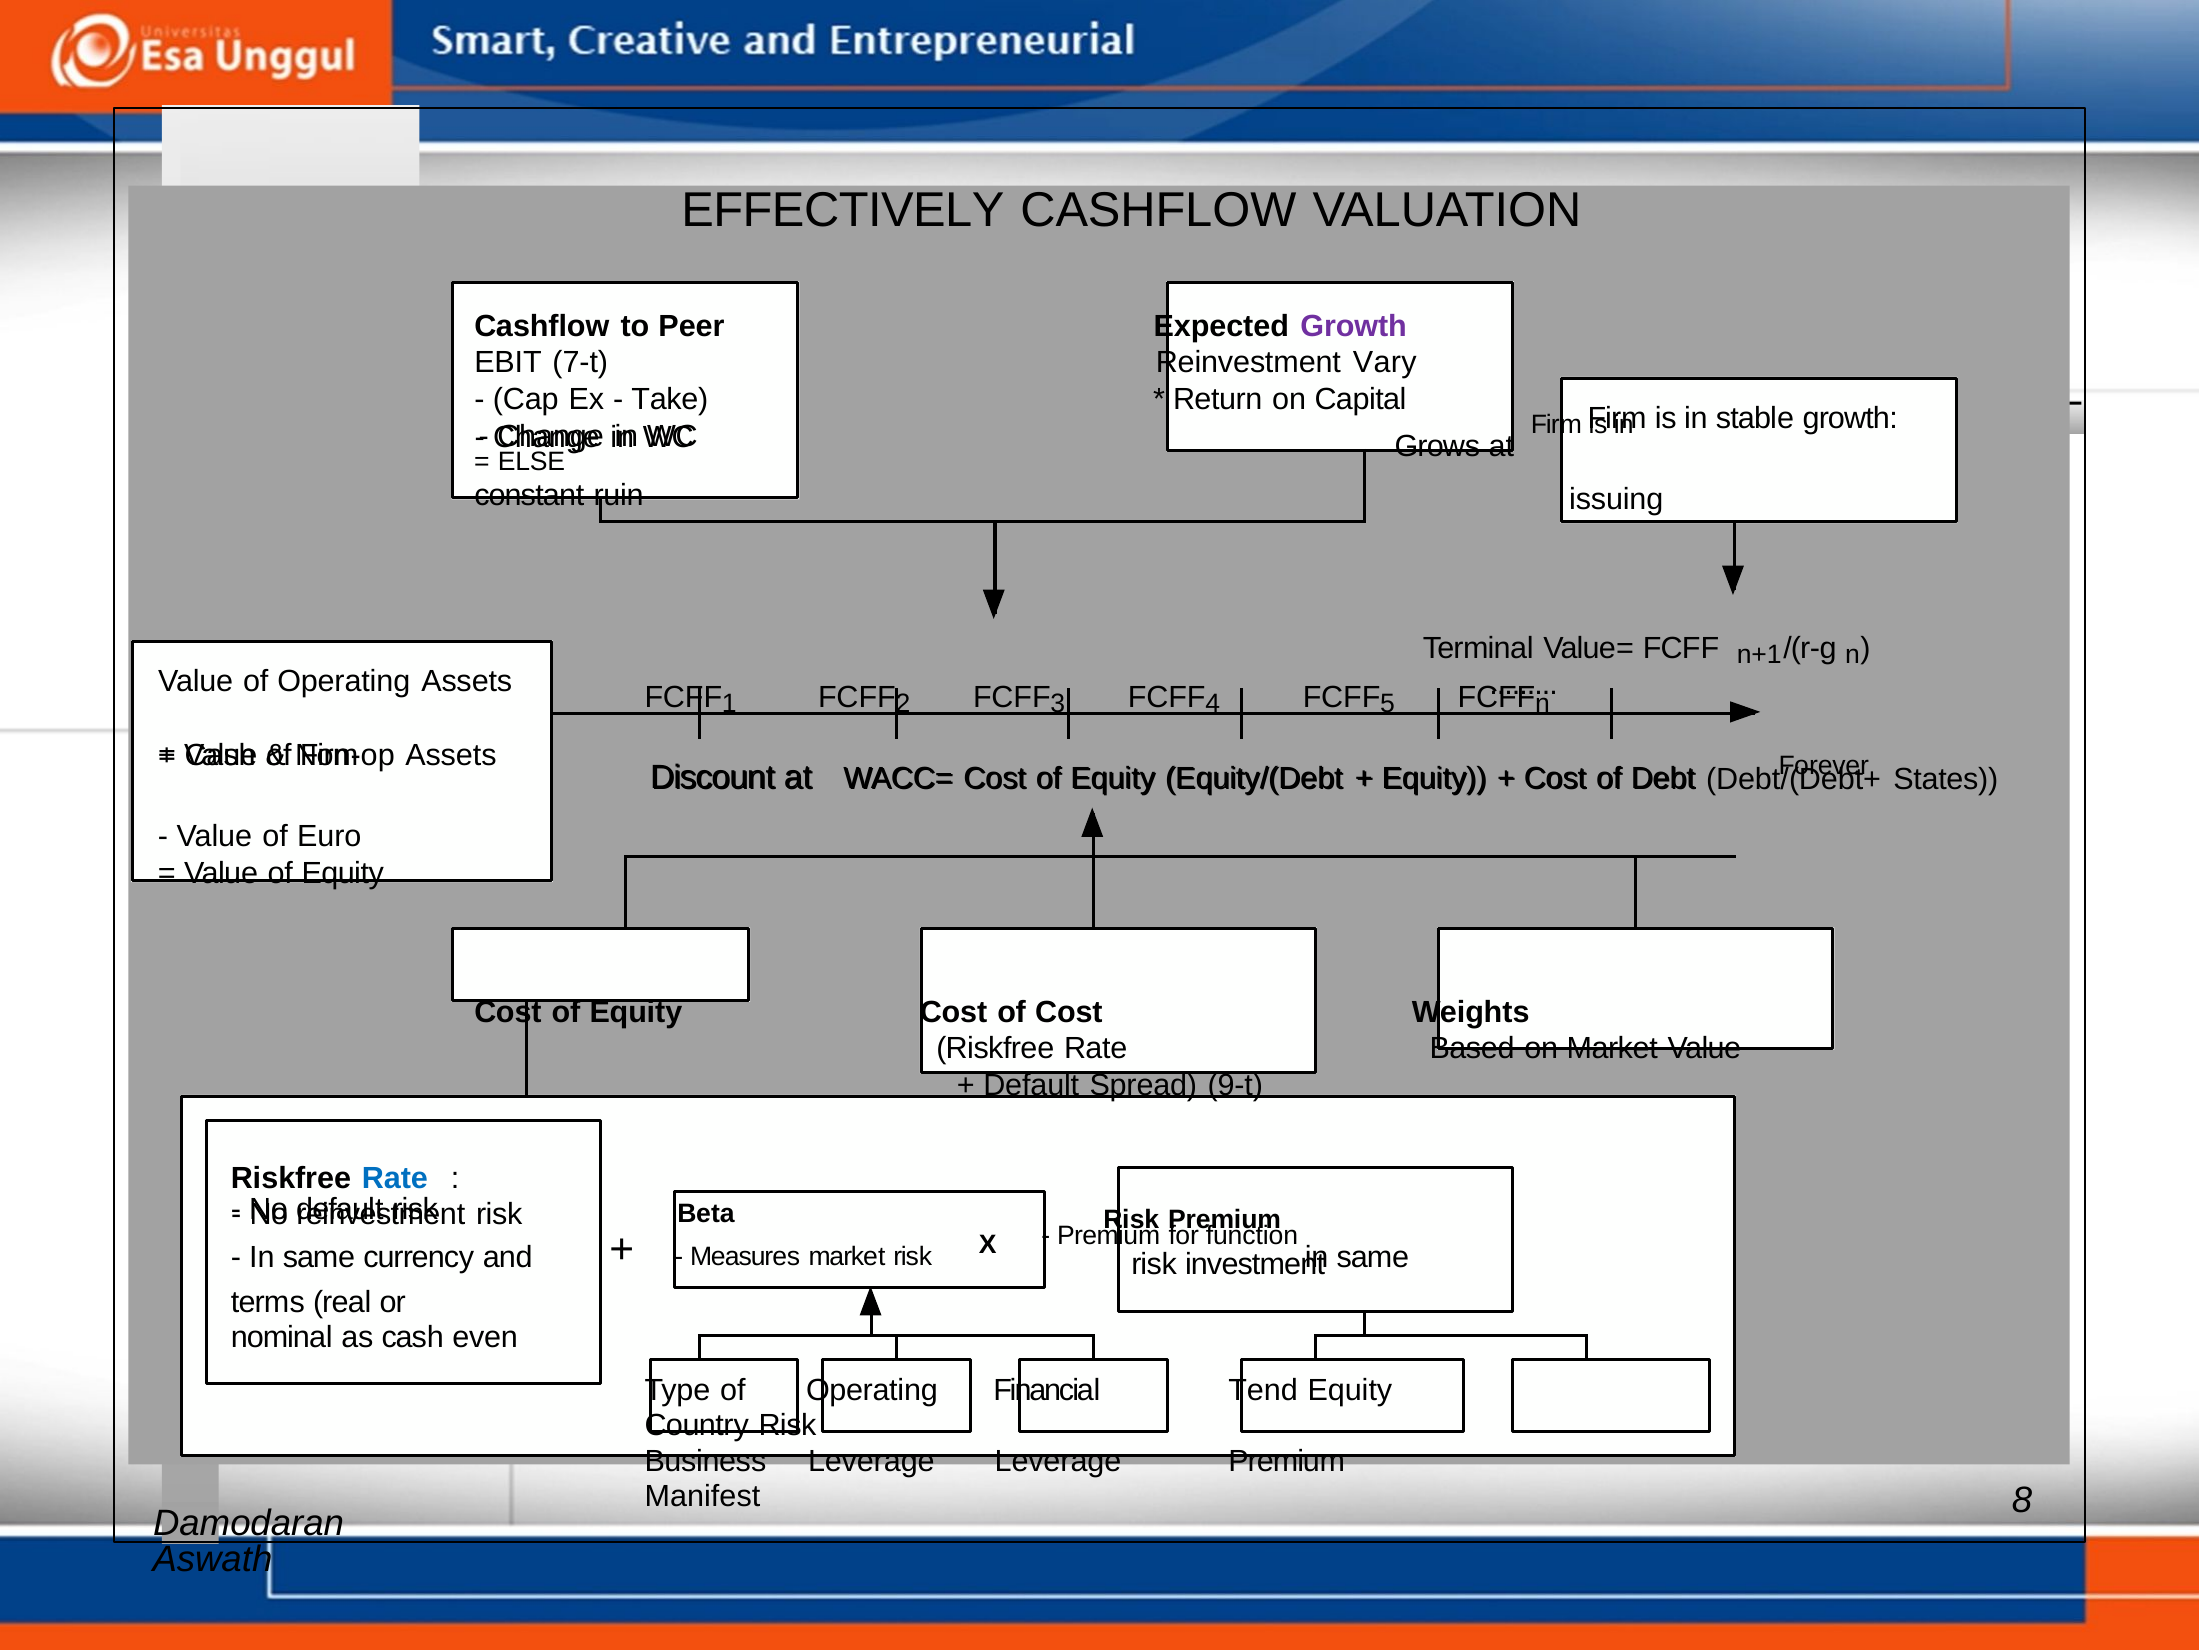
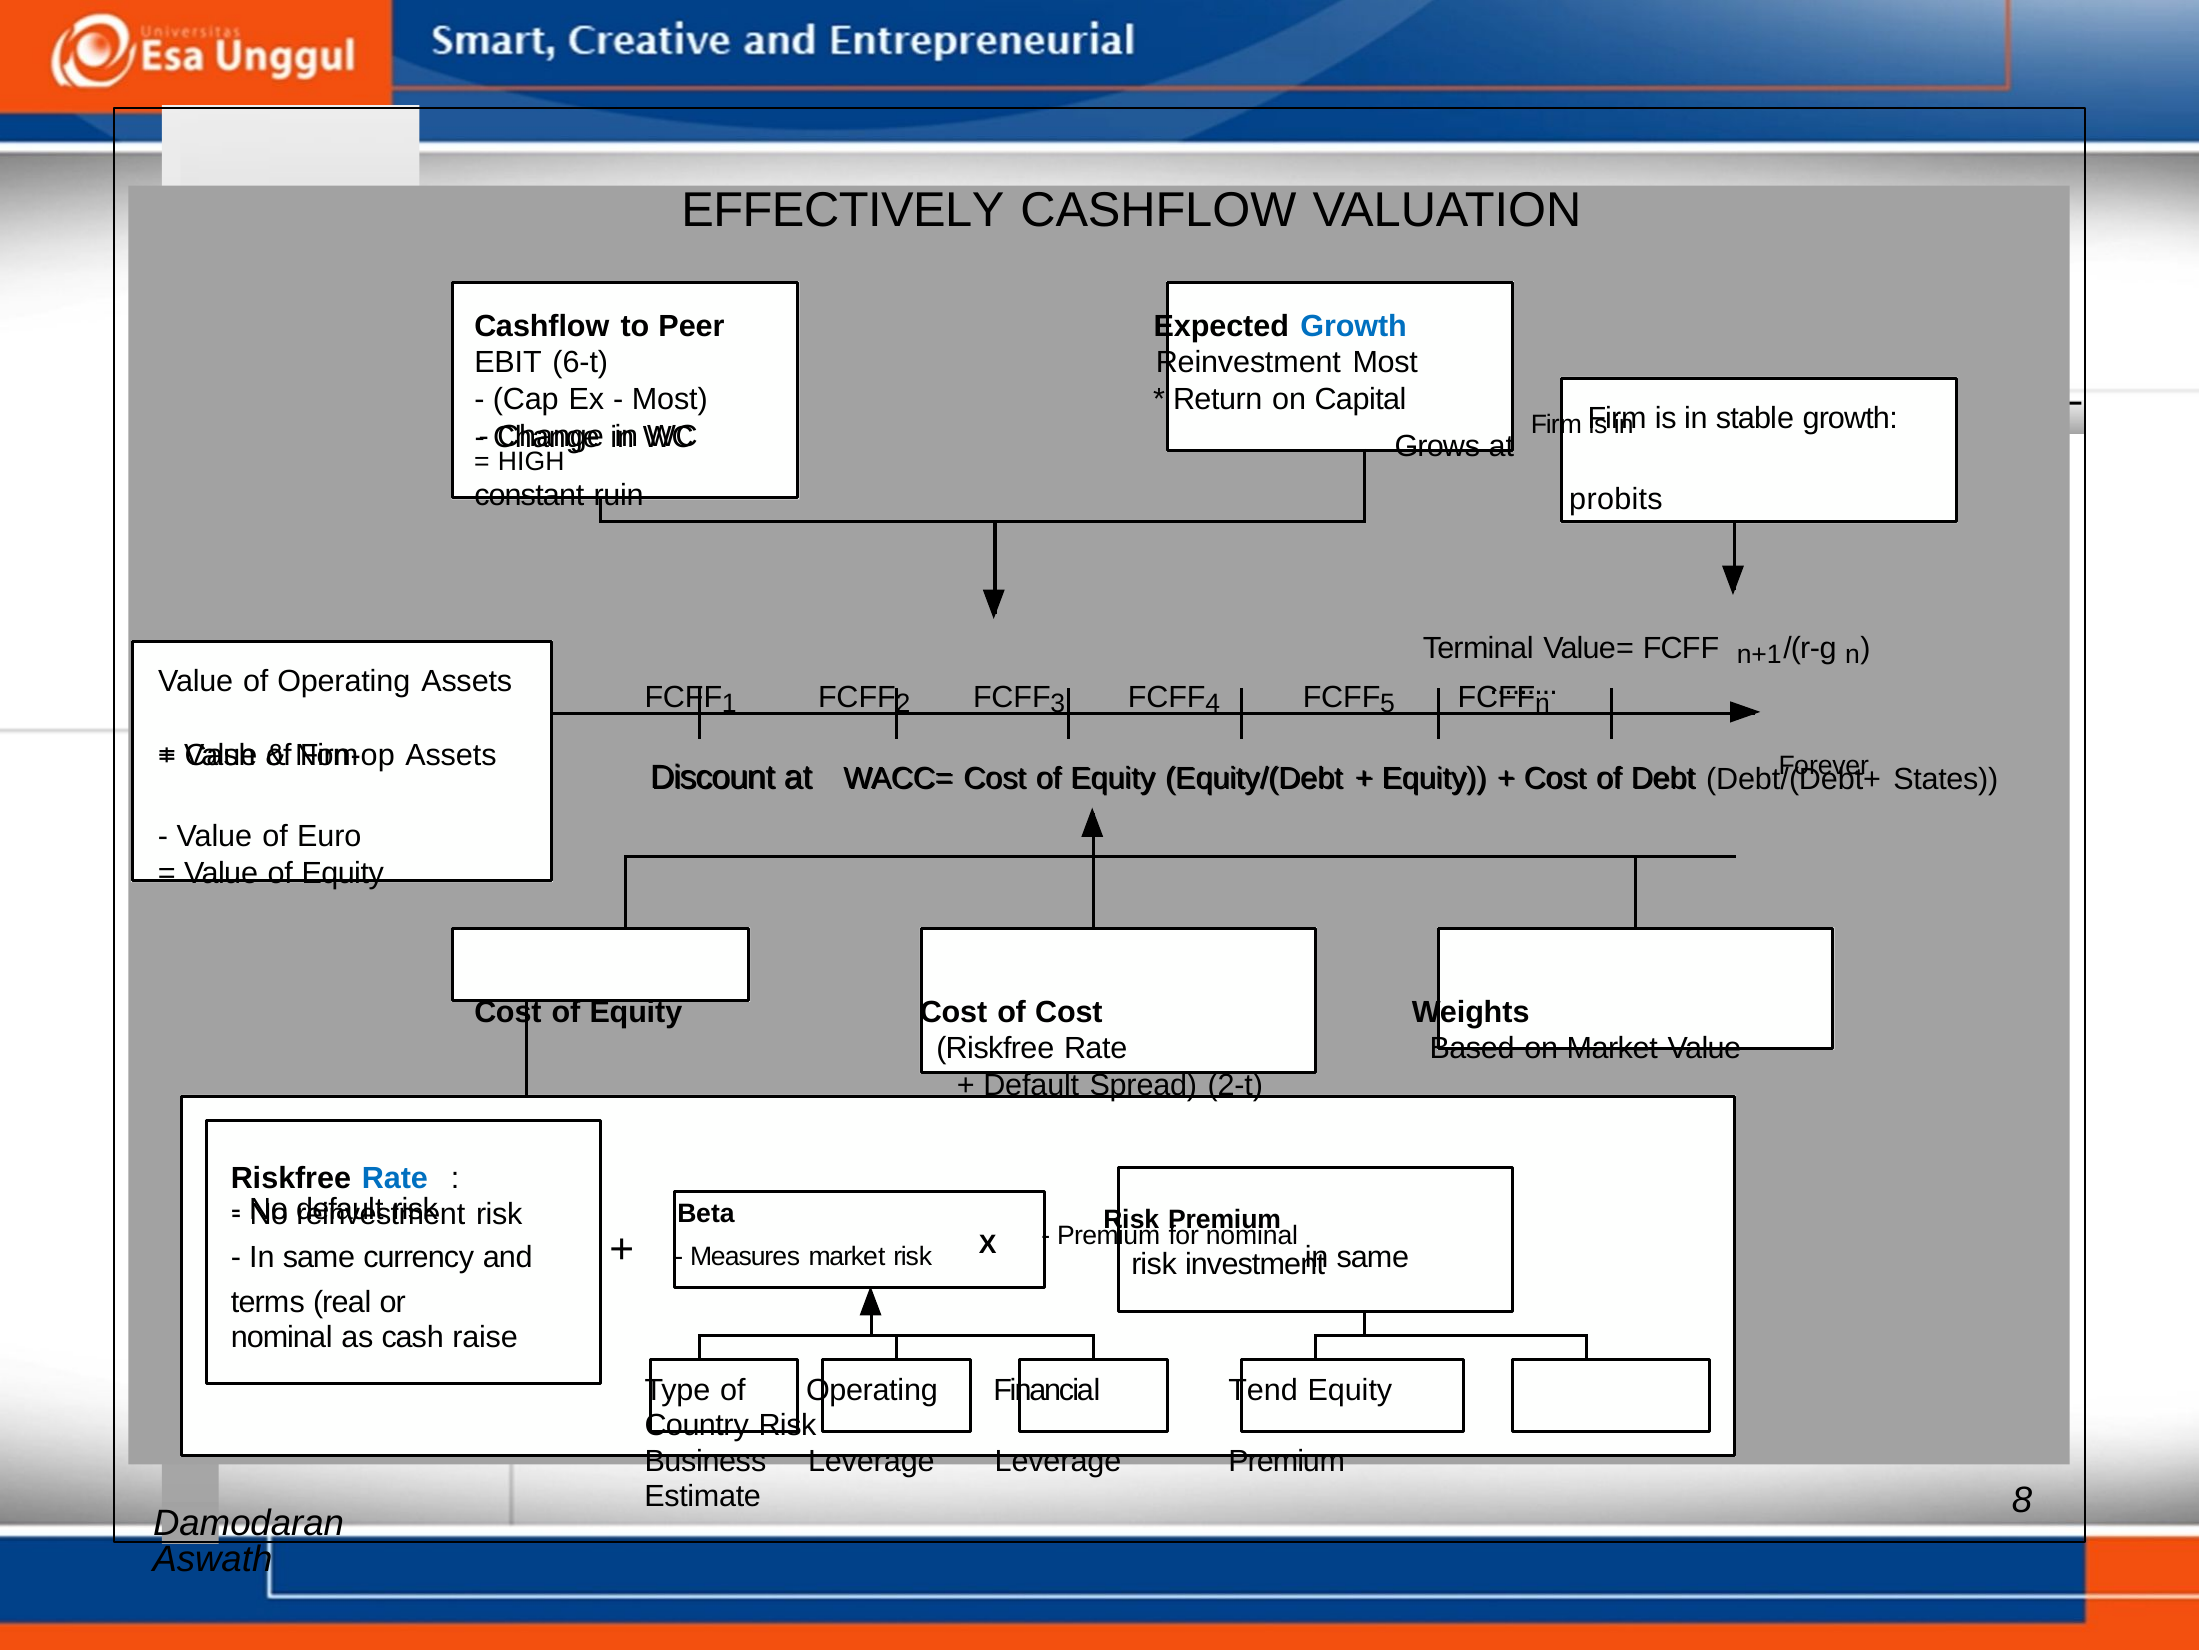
Growth colour: purple -> blue (1354, 326)
7-t: 7-t -> 6-t (580, 363)
Reinvestment Vary: Vary -> Most (1385, 363)
Take: Take -> Most (670, 399)
ELSE: ELSE -> HIGH (531, 461)
issuing: issuing -> probits (1616, 499)
9-t: 9-t -> 2-t (1235, 1085)
function: function -> nominal (1252, 1235)
even: even -> raise (485, 1337)
Manifest: Manifest -> Estimate (703, 1496)
